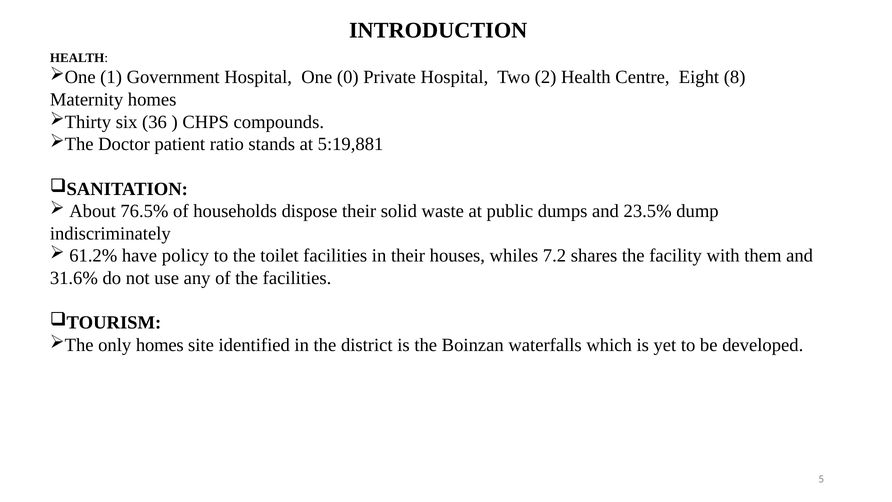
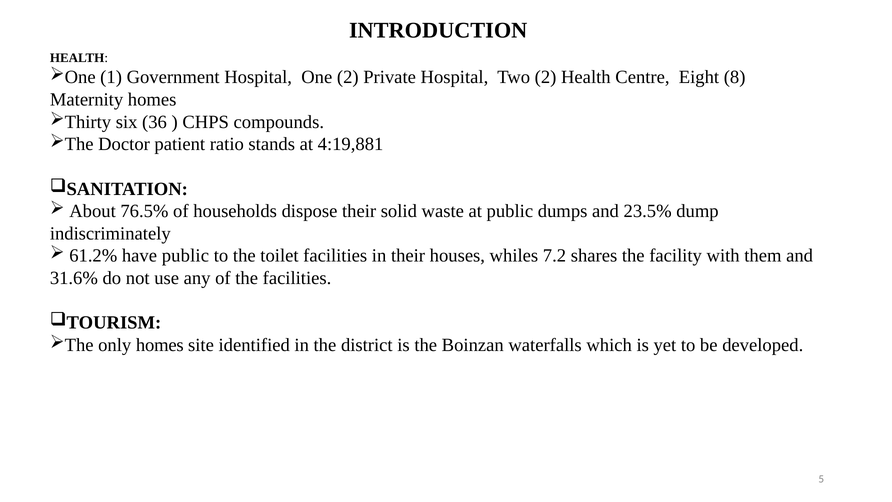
One 0: 0 -> 2 (348, 77)
5:19,881: 5:19,881 -> 4:19,881 (351, 144)
have policy: policy -> public (185, 256)
